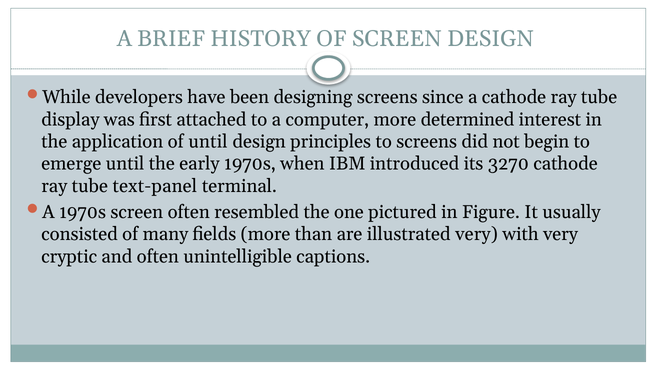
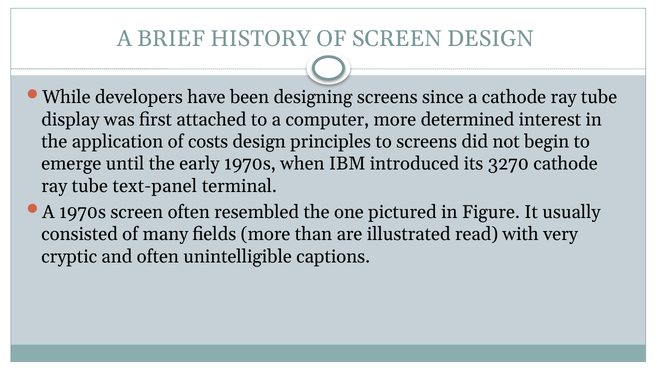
of until: until -> costs (208, 141)
illustrated very: very -> read (477, 234)
